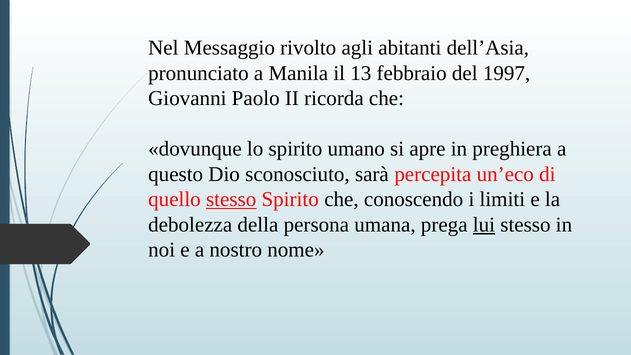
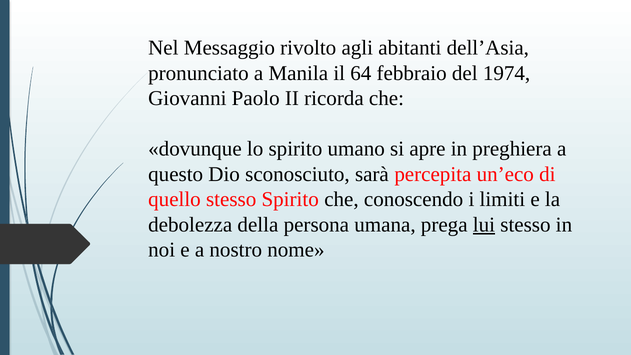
13: 13 -> 64 (361, 73)
1997: 1997 -> 1974 (507, 73)
stesso underline: present -> none (231, 199)
